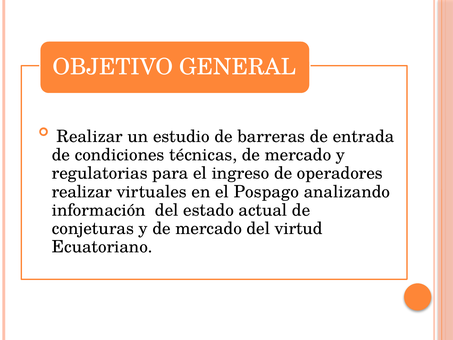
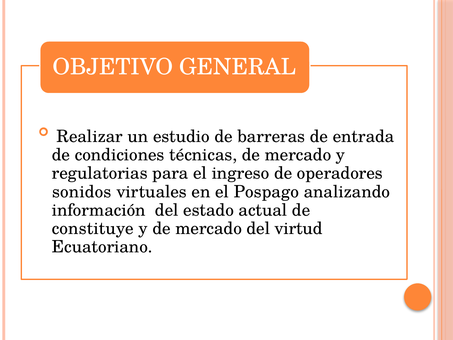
realizar: realizar -> sonidos (82, 192)
conjeturas: conjeturas -> constituye (93, 228)
